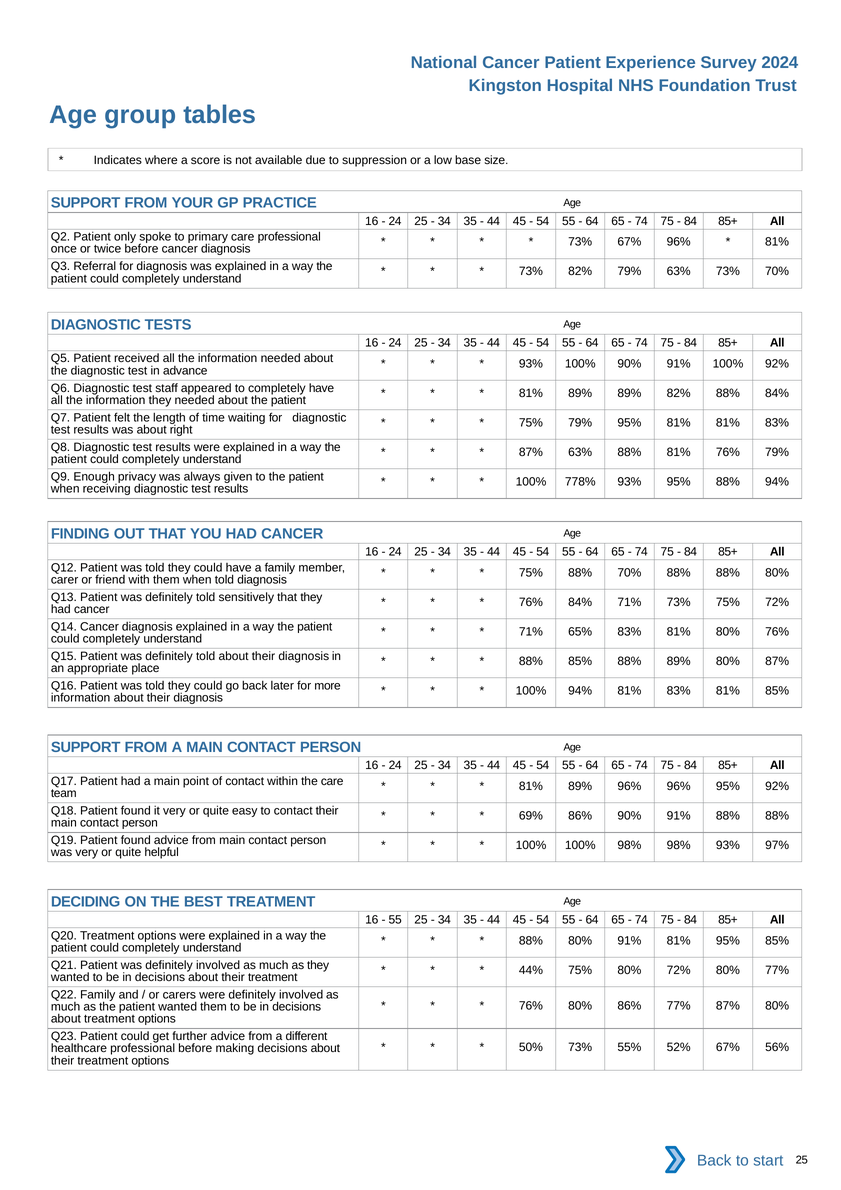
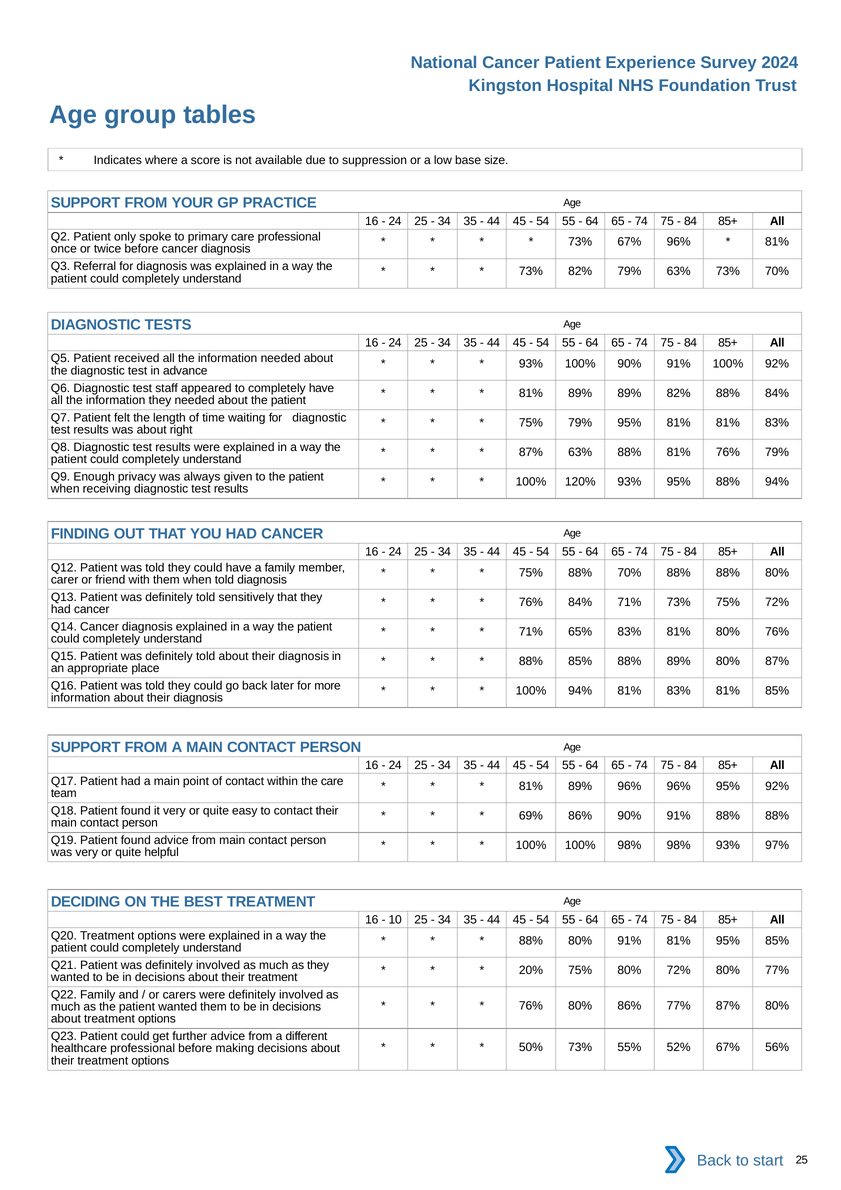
778%: 778% -> 120% (580, 482)
55: 55 -> 10 (395, 920)
44%: 44% -> 20% (531, 970)
